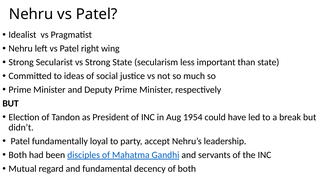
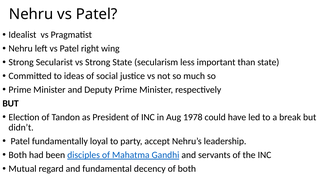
1954: 1954 -> 1978 (193, 117)
